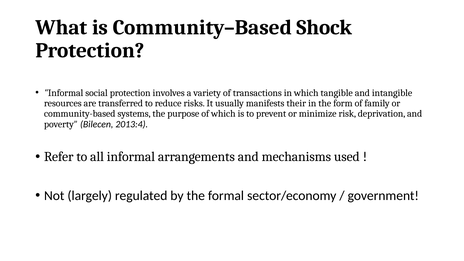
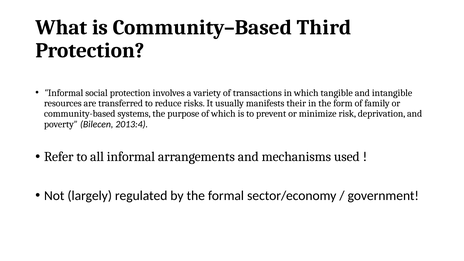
Shock: Shock -> Third (324, 27)
